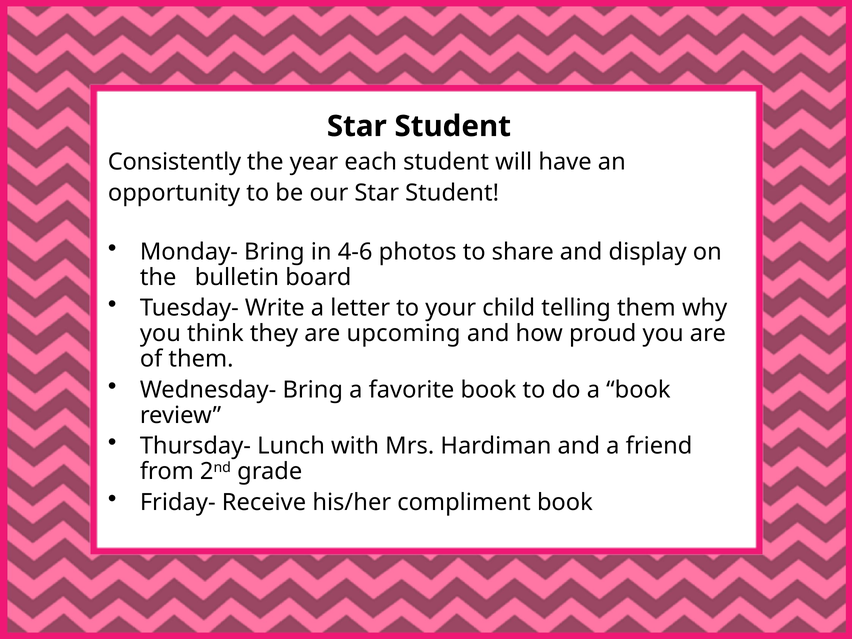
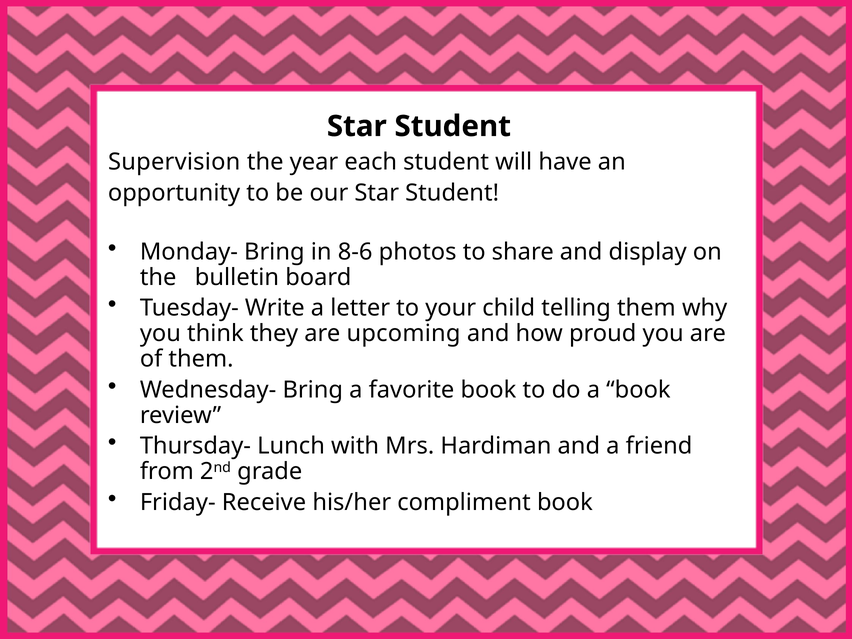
Consistently: Consistently -> Supervision (174, 162)
4-6: 4-6 -> 8-6 (355, 252)
